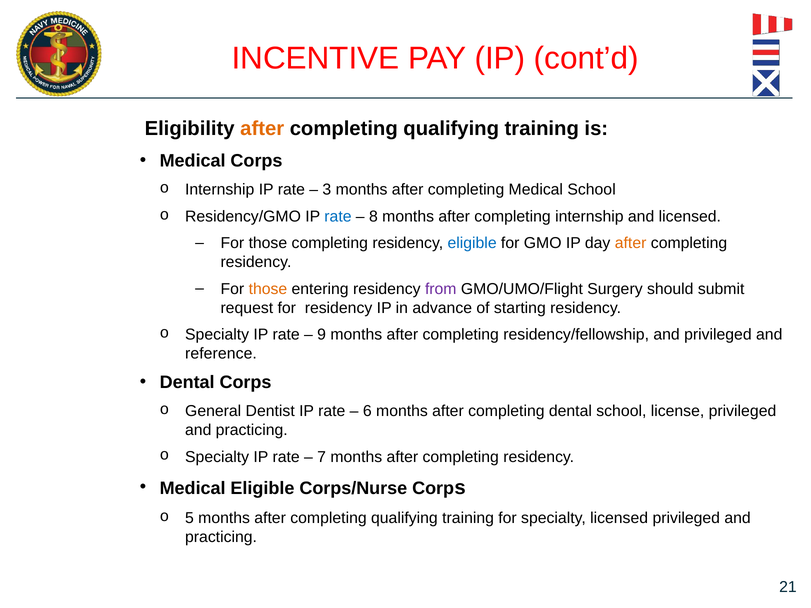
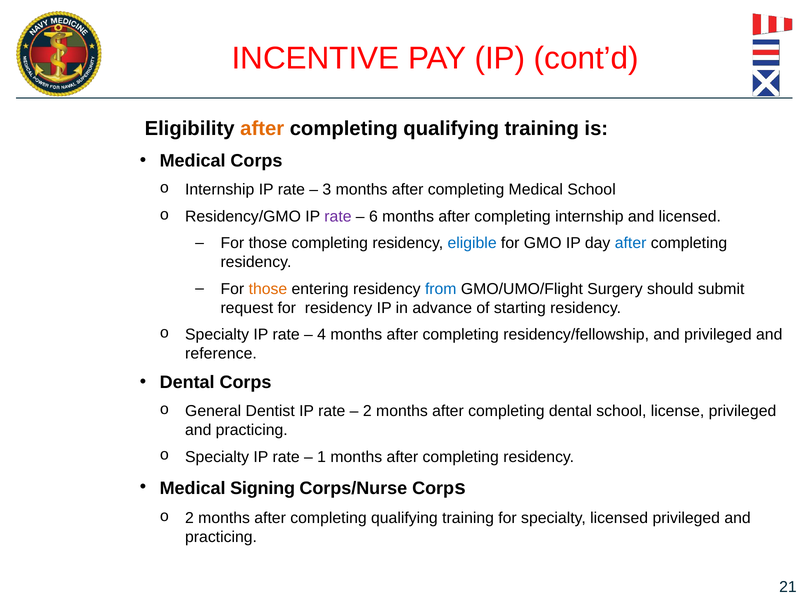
rate colour: blue -> purple (338, 217)
8: 8 -> 6 (373, 217)
after colour: orange -> blue (631, 243)
from colour: purple -> blue (441, 289)
9: 9 -> 4 (322, 335)
6: 6 -> 2 (367, 411)
7: 7 -> 1 (322, 457)
Medical Eligible: Eligible -> Signing (263, 489)
5: 5 -> 2 (189, 518)
